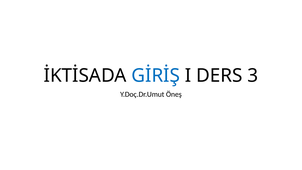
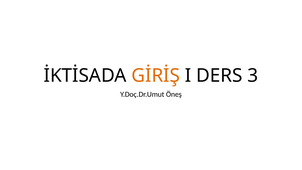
GİRİŞ colour: blue -> orange (156, 75)
